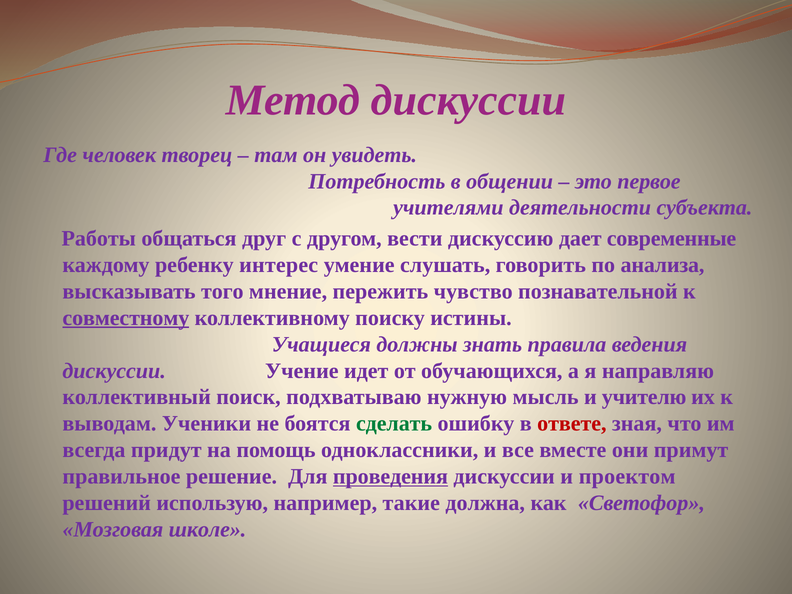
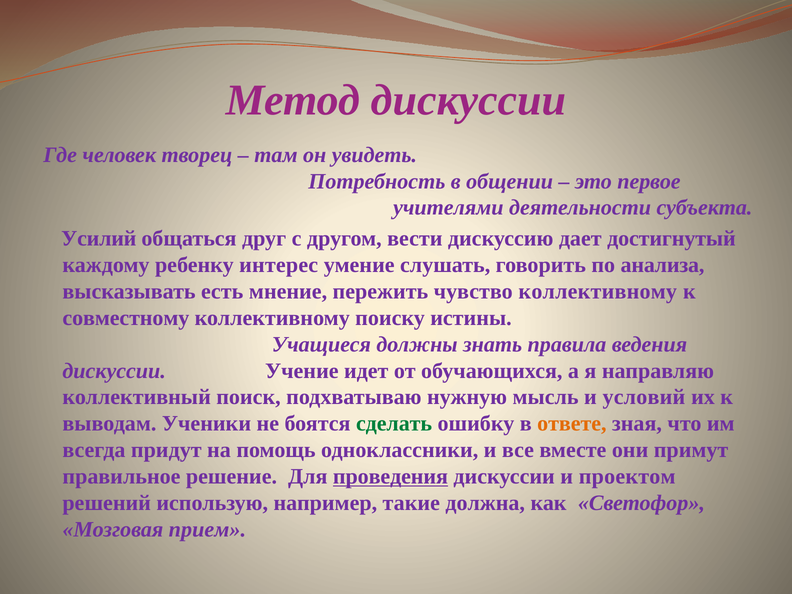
Работы: Работы -> Усилий (99, 239)
современные: современные -> достигнутый (671, 239)
того: того -> есть (222, 291)
чувство познавательной: познавательной -> коллективному (598, 291)
совместному underline: present -> none (126, 318)
учителю: учителю -> условий (644, 397)
ответе colour: red -> orange (572, 424)
школе: школе -> прием (207, 529)
